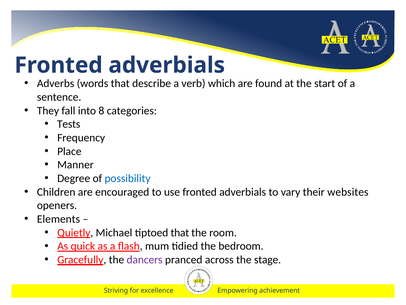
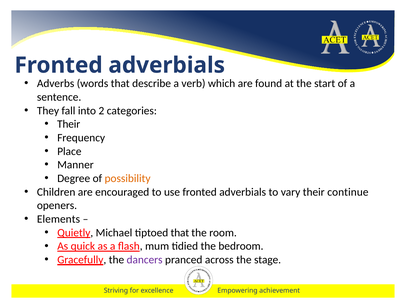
8: 8 -> 2 (101, 110)
Tests: Tests -> Their (69, 124)
possibility colour: blue -> orange (128, 178)
websites: websites -> continue (348, 192)
